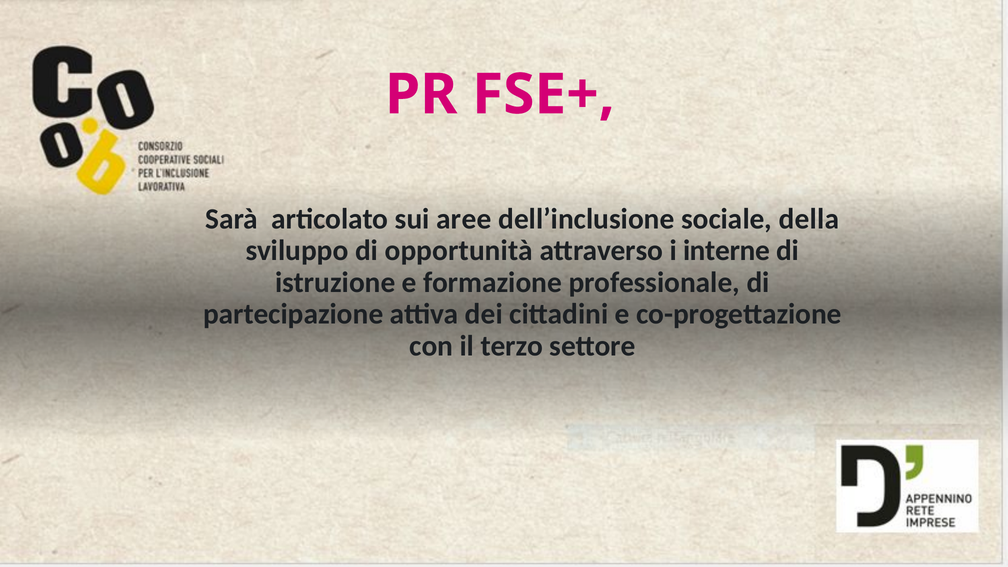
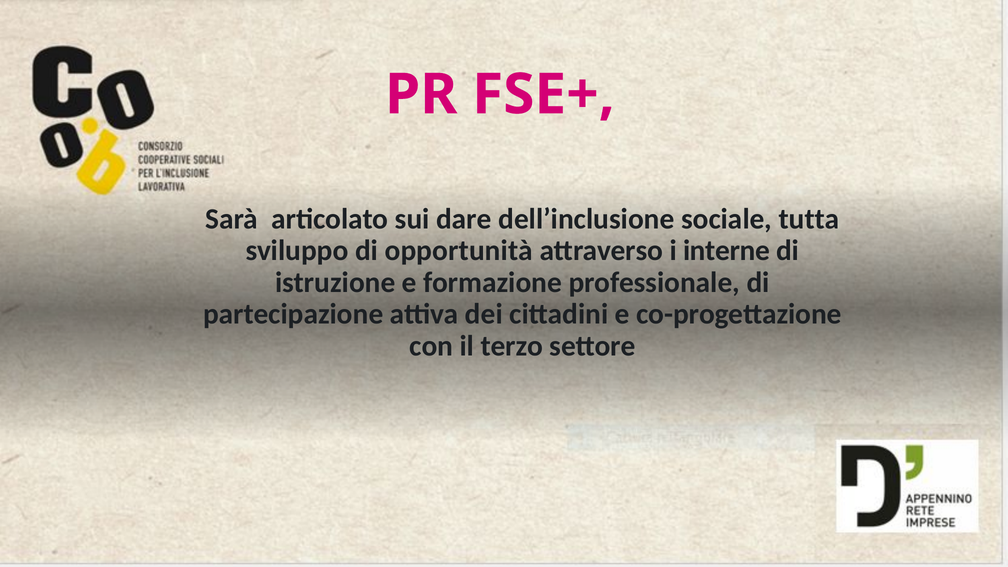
aree: aree -> dare (464, 219)
della: della -> tutta (809, 219)
